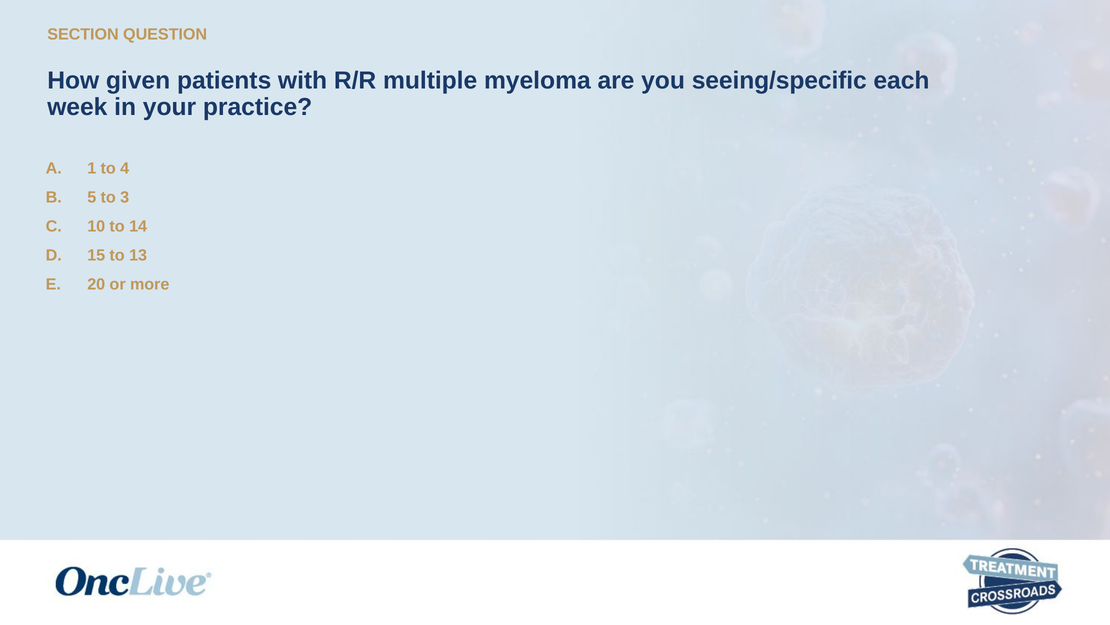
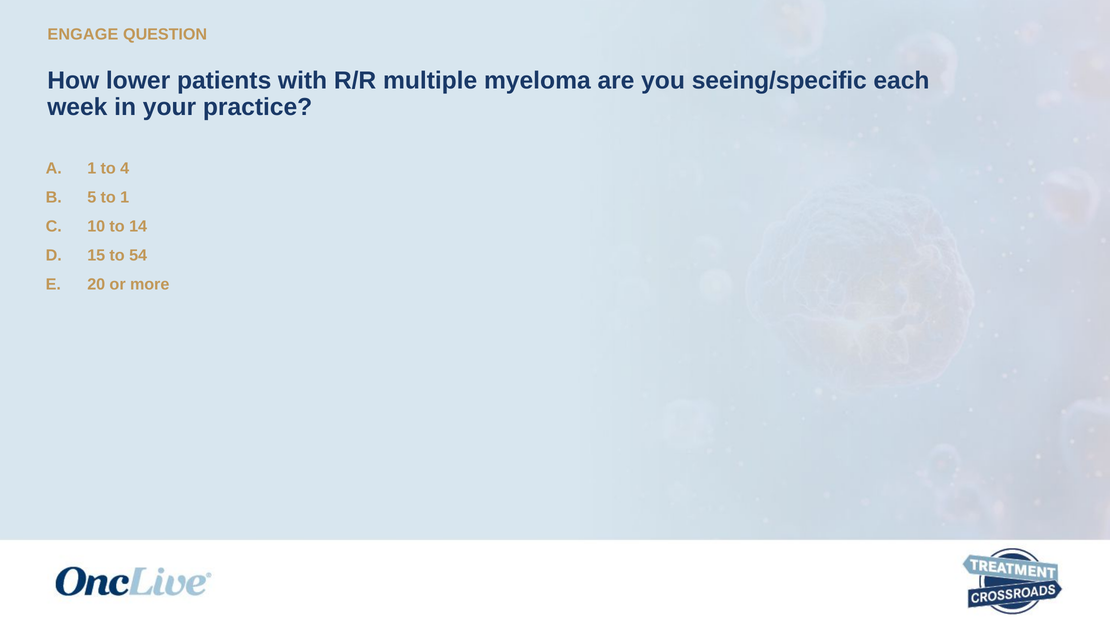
SECTION: SECTION -> ENGAGE (83, 34)
given: given -> lower (138, 80)
to 3: 3 -> 1 (125, 197)
13: 13 -> 54 (138, 256)
